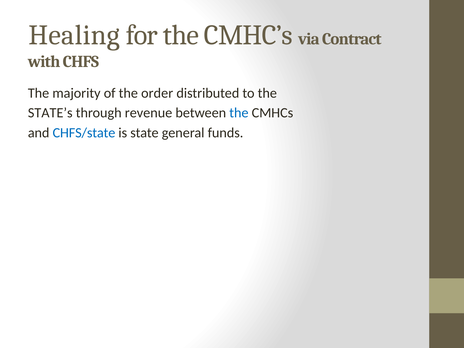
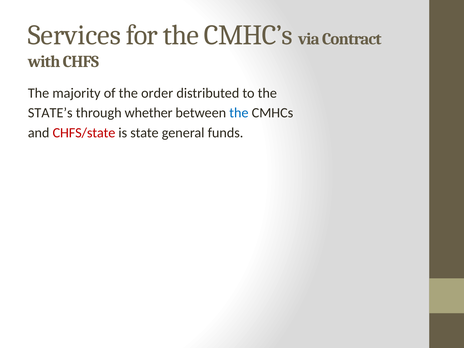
Healing: Healing -> Services (74, 35)
revenue: revenue -> whether (149, 113)
CHFS/state colour: blue -> red (84, 133)
